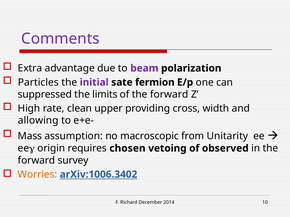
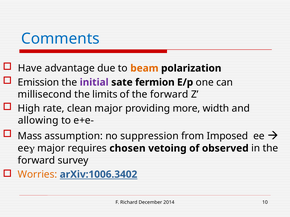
Comments colour: purple -> blue (60, 39)
Extra: Extra -> Have (30, 68)
beam colour: purple -> orange (144, 68)
Particles: Particles -> Emission (38, 82)
suppressed: suppressed -> millisecond (45, 95)
clean upper: upper -> major (109, 109)
cross: cross -> more (186, 109)
macroscopic: macroscopic -> suppression (149, 136)
Unitarity: Unitarity -> Imposed (227, 136)
origin: origin -> major (51, 149)
